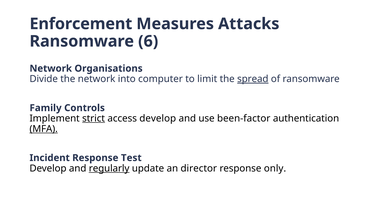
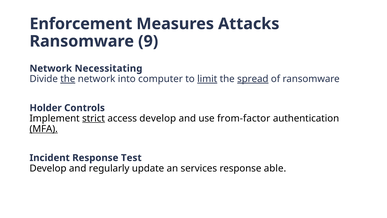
6: 6 -> 9 (148, 41)
Organisations: Organisations -> Necessitating (109, 68)
the underline: none -> present (68, 79)
limit underline: none -> present (207, 79)
Family: Family -> Holder (46, 108)
been-factor: been-factor -> from-factor (244, 118)
regularly underline: present -> none (109, 168)
director: director -> services (199, 168)
only: only -> able (275, 168)
